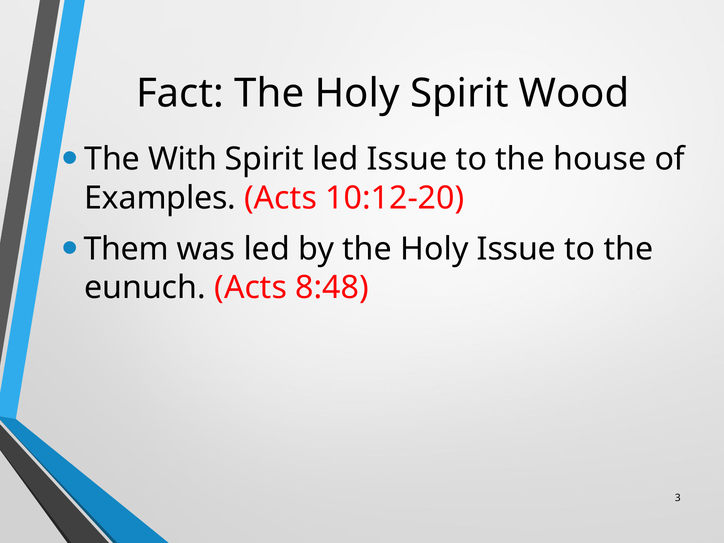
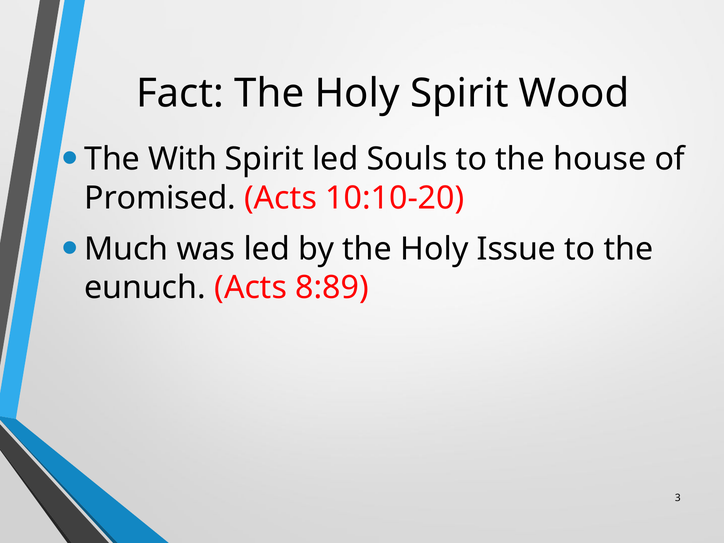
led Issue: Issue -> Souls (407, 159)
Examples: Examples -> Promised (160, 198)
10:12-20: 10:12-20 -> 10:10-20 (395, 198)
Them: Them -> Much (126, 249)
8:48: 8:48 -> 8:89 (332, 288)
